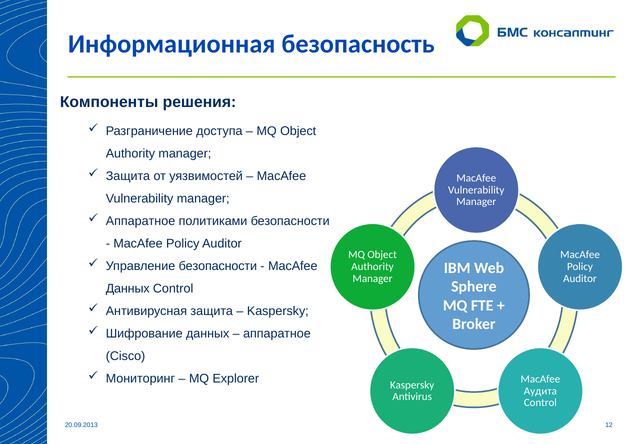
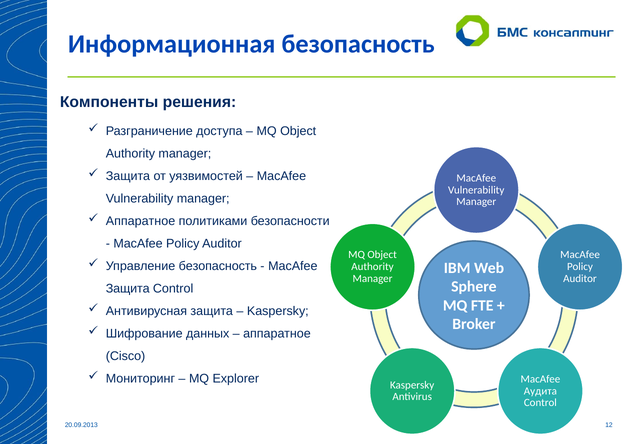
Управление безопасности: безопасности -> безопасность (218, 266)
Данных: Данных -> Защита (128, 289)
